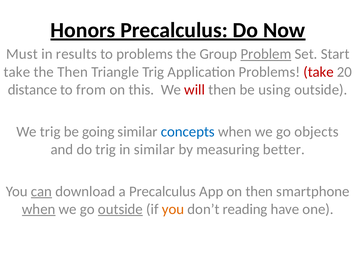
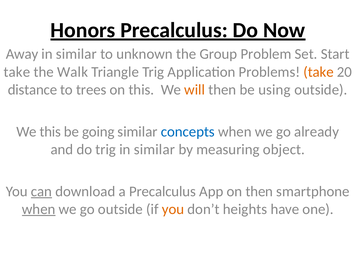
Must: Must -> Away (22, 54)
results: results -> similar (76, 54)
to problems: problems -> unknown (145, 54)
Problem underline: present -> none (266, 54)
the Then: Then -> Walk (73, 72)
take colour: red -> orange (319, 72)
from: from -> trees (91, 90)
will colour: red -> orange (195, 90)
We trig: trig -> this (50, 132)
objects: objects -> already (317, 132)
better: better -> object (284, 149)
outside underline: present -> none (120, 209)
reading: reading -> heights (245, 209)
